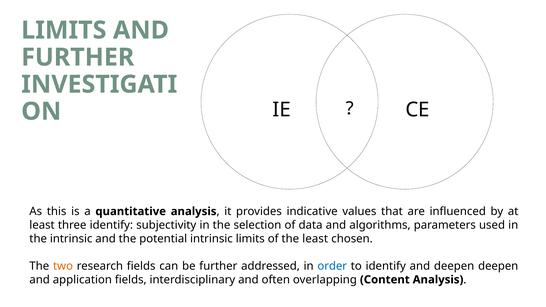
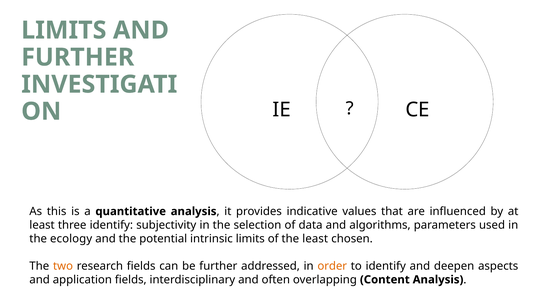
the intrinsic: intrinsic -> ecology (71, 239)
order colour: blue -> orange (332, 266)
deepen deepen: deepen -> aspects (498, 266)
